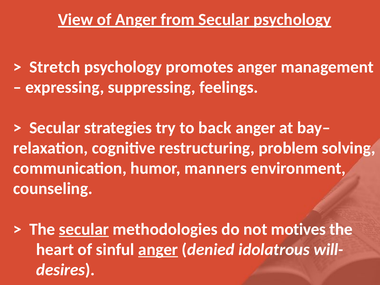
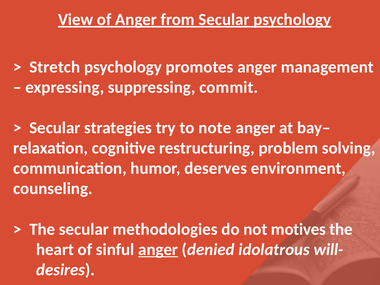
feelings: feelings -> commit (229, 87)
back: back -> note (215, 128)
manners: manners -> deserves (216, 168)
secular underline: present -> none (84, 229)
